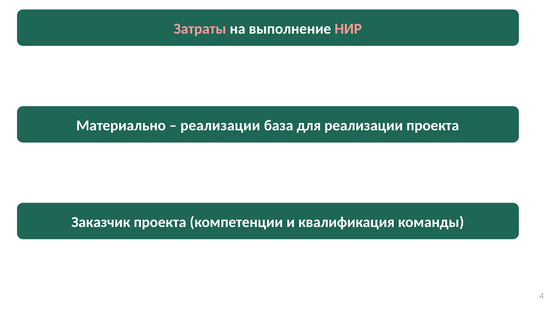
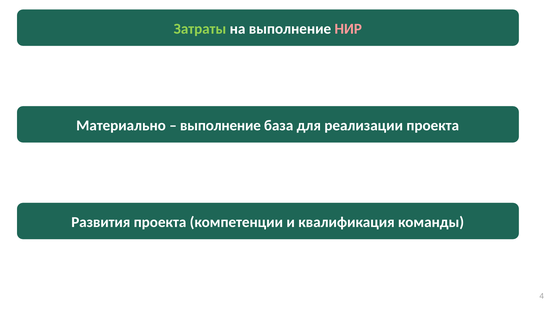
Затраты colour: pink -> light green (200, 29)
реализации: реализации -> выполнение (220, 126)
Заказчик: Заказчик -> Развития (101, 222)
